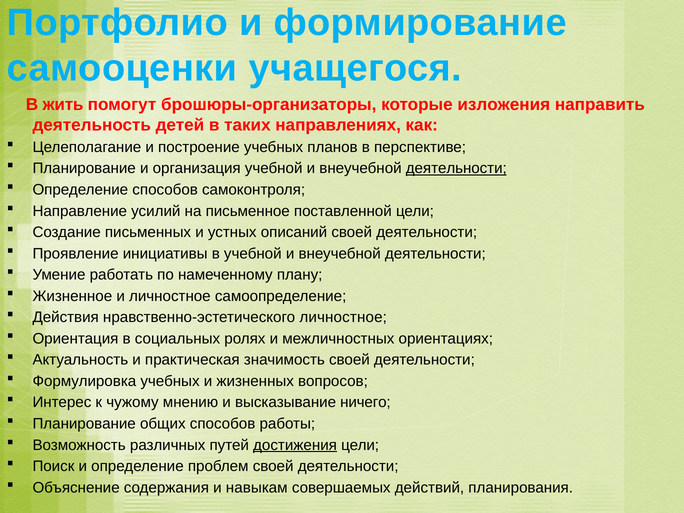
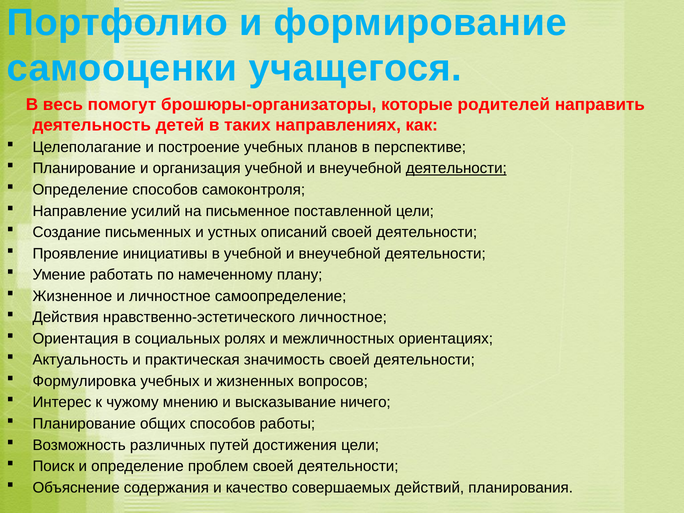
жить: жить -> весь (63, 104)
изложения: изложения -> родителей (504, 104)
достижения underline: present -> none (295, 445)
навыкам: навыкам -> качество (257, 488)
